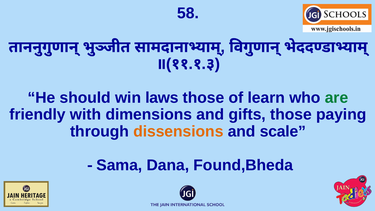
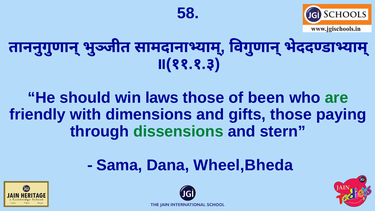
learn: learn -> been (266, 98)
dissensions colour: orange -> green (178, 131)
scale: scale -> stern (283, 131)
Found,Bheda: Found,Bheda -> Wheel,Bheda (243, 165)
